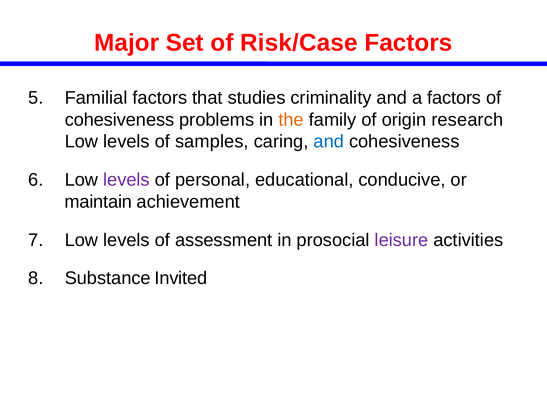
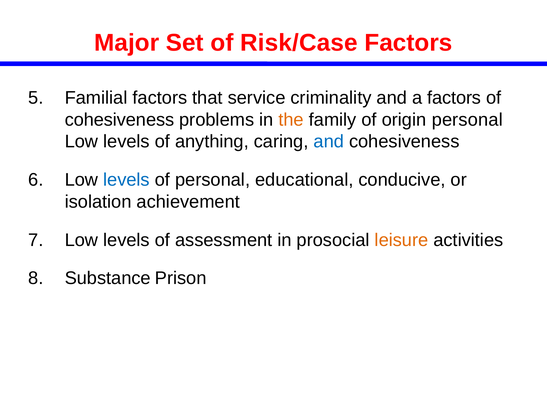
studies: studies -> service (257, 98)
origin research: research -> personal (467, 120)
samples: samples -> anything (212, 142)
levels colour: purple -> blue (126, 180)
maintain: maintain -> isolation (98, 202)
leisure colour: purple -> orange (401, 240)
Invited: Invited -> Prison (181, 278)
